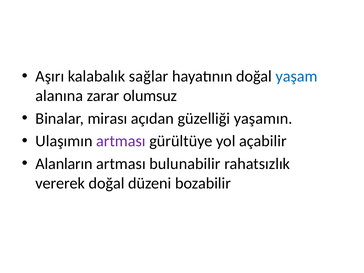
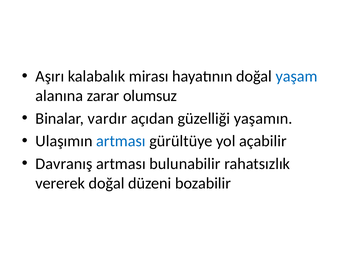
sağlar: sağlar -> mirası (149, 76)
mirası: mirası -> vardır (107, 118)
artması colour: purple -> blue (121, 141)
Alanların: Alanların -> Davranış (64, 164)
